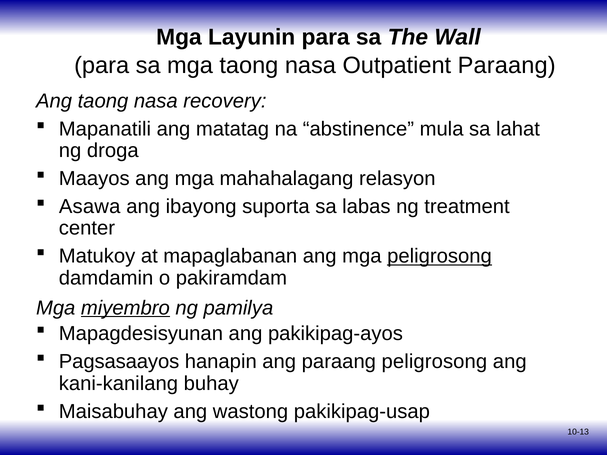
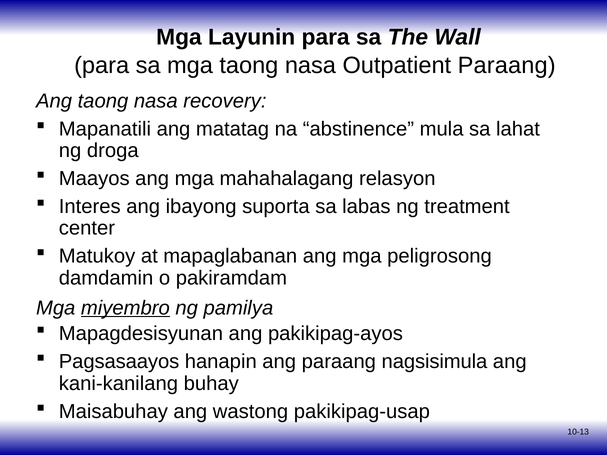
Asawa: Asawa -> Interes (90, 207)
peligrosong underline: present -> none (439, 256)
paraang peligrosong: peligrosong -> nagsisimula (434, 362)
